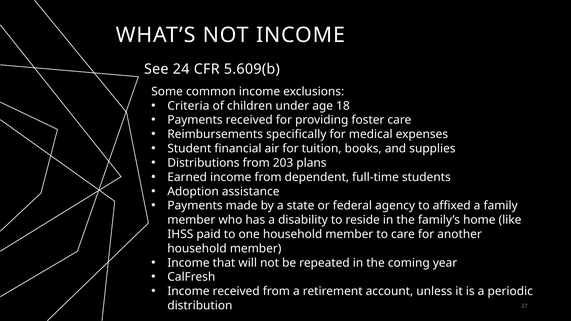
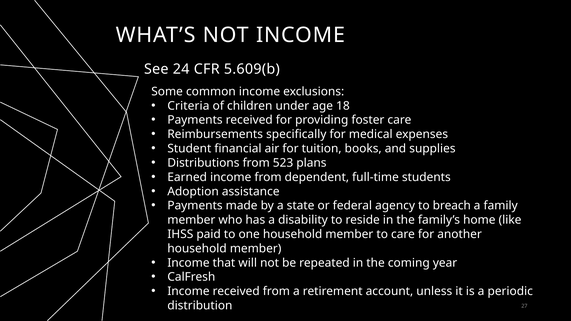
203: 203 -> 523 (283, 163)
affixed: affixed -> breach (452, 206)
